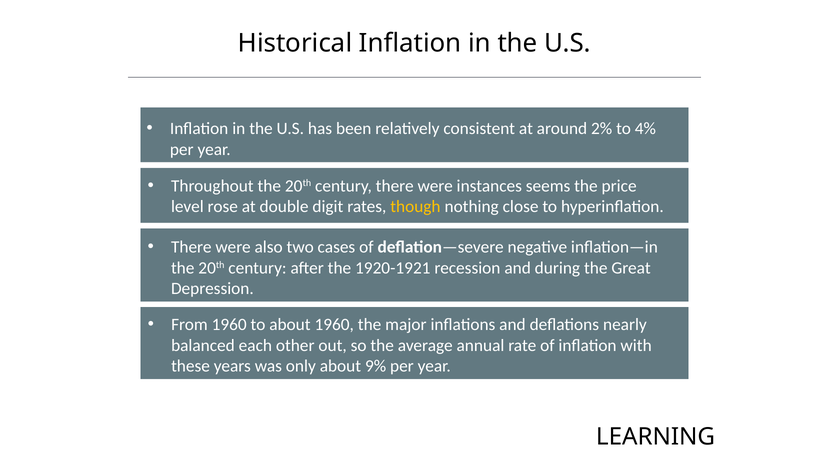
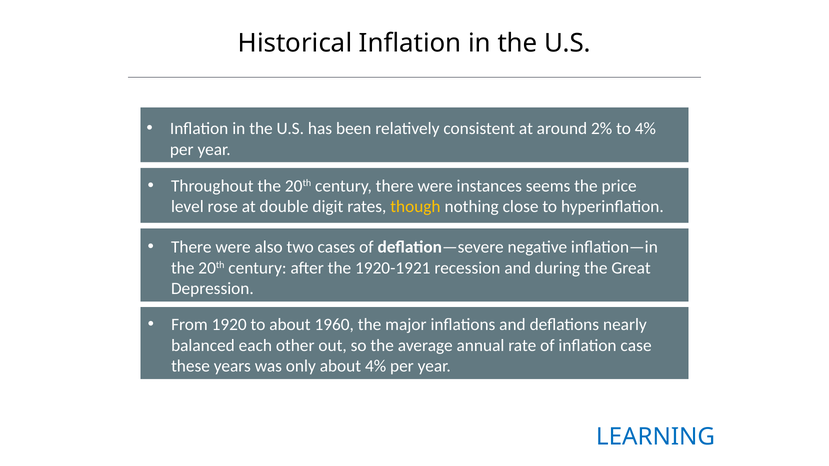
From 1960: 1960 -> 1920 (229, 325)
with: with -> case (636, 346)
about 9%: 9% -> 4% (376, 366)
LEARNING colour: black -> blue (656, 437)
